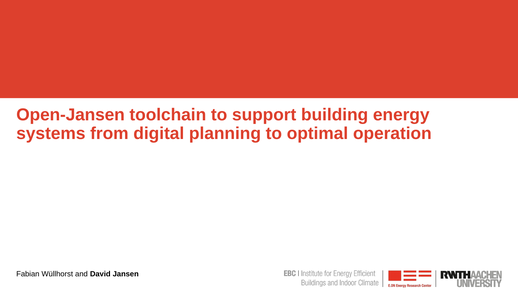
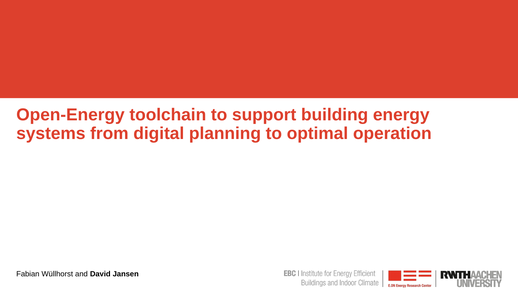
Open-Jansen: Open-Jansen -> Open-Energy (70, 115)
